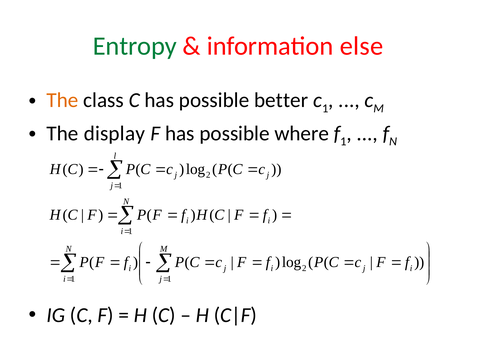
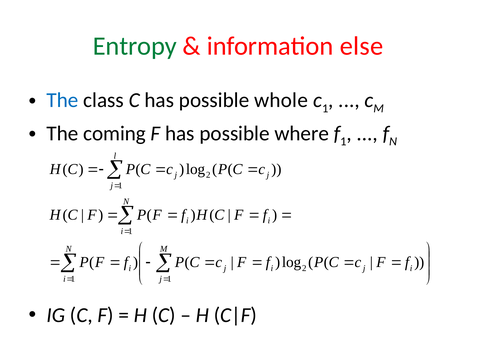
The colour: orange -> blue (63, 100)
better: better -> whole (281, 100)
display: display -> coming (115, 133)
